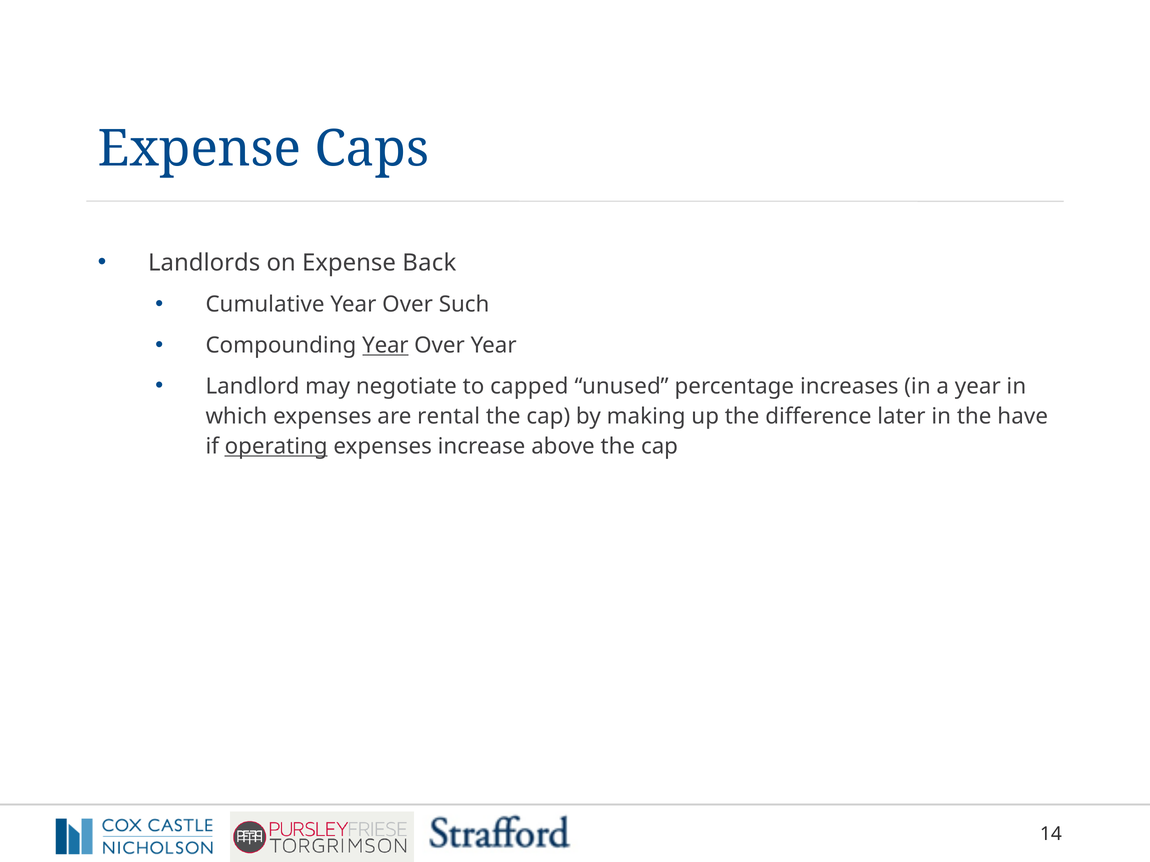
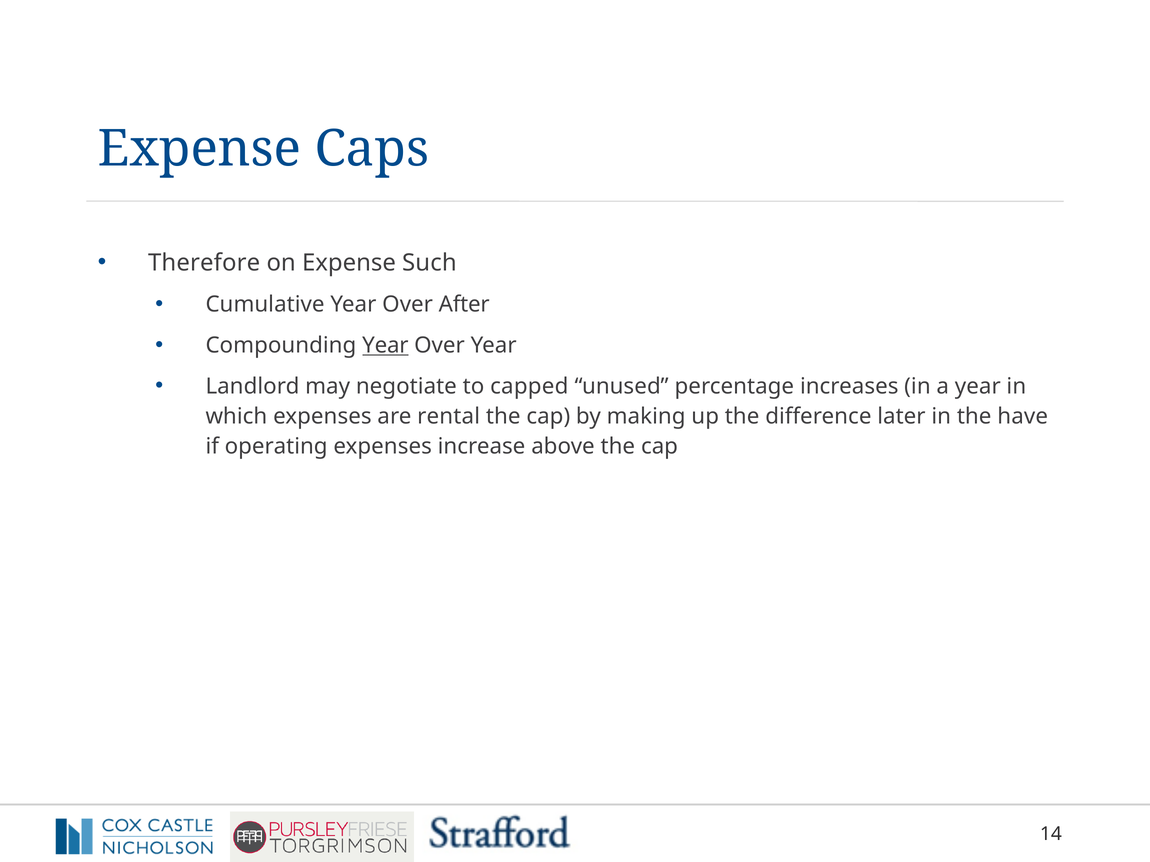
Landlords: Landlords -> Therefore (204, 263)
Back: Back -> Such (429, 263)
Such: Such -> After (464, 305)
operating underline: present -> none (276, 447)
